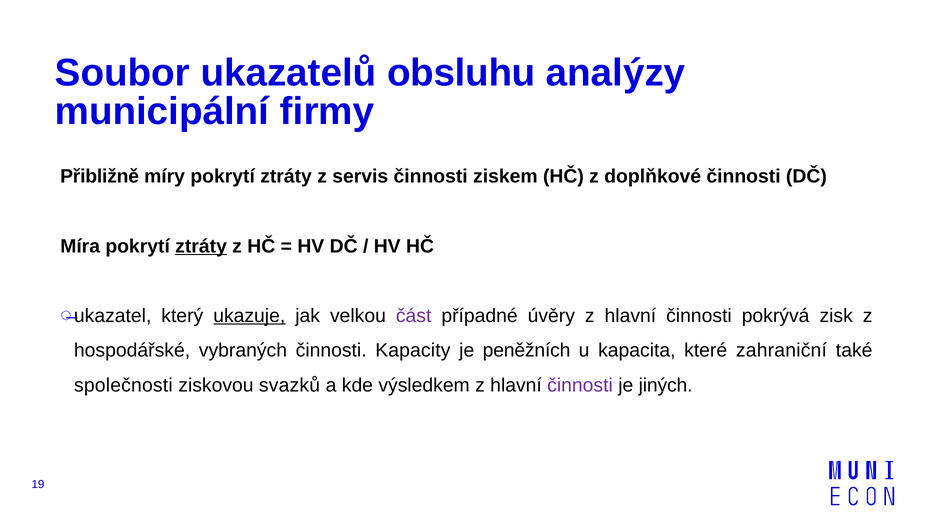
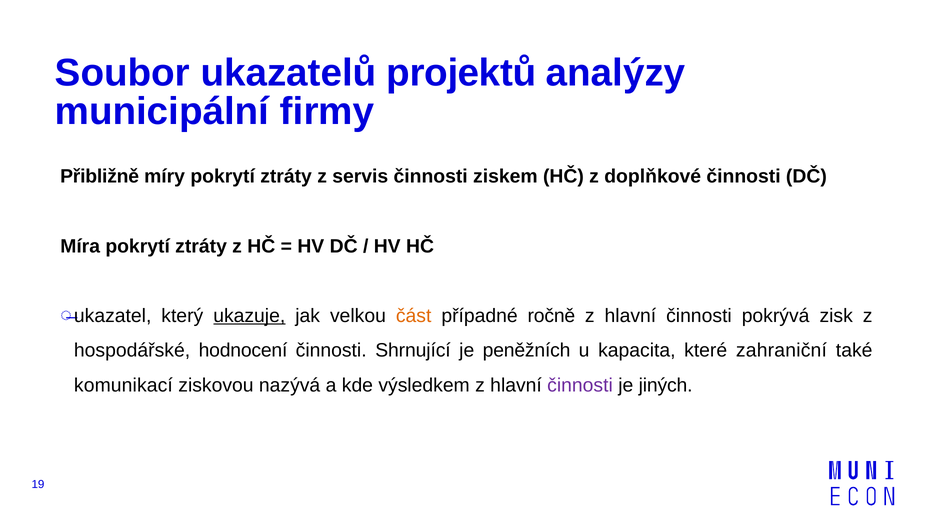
obsluhu: obsluhu -> projektů (461, 73)
ztráty underline: present -> none (201, 246)
část colour: purple -> orange (414, 316)
úvěry: úvěry -> ročně (551, 316)
vybraných: vybraných -> hodnocení (243, 351)
Kapacity: Kapacity -> Shrnující (413, 351)
společnosti: společnosti -> komunikací (123, 385)
svazků: svazků -> nazývá (290, 385)
